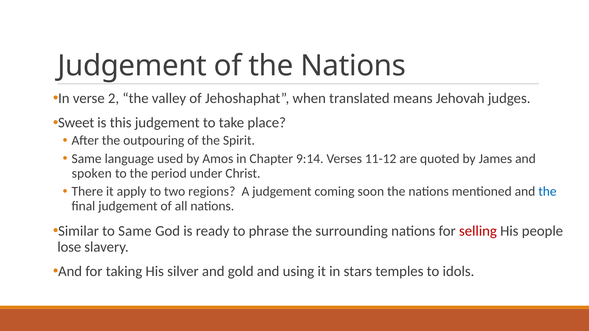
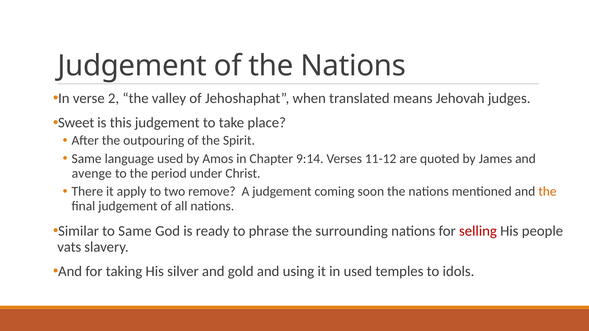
spoken: spoken -> avenge (92, 173)
regions: regions -> remove (212, 192)
the colour: blue -> orange (547, 192)
lose: lose -> vats (69, 247)
in stars: stars -> used (358, 272)
